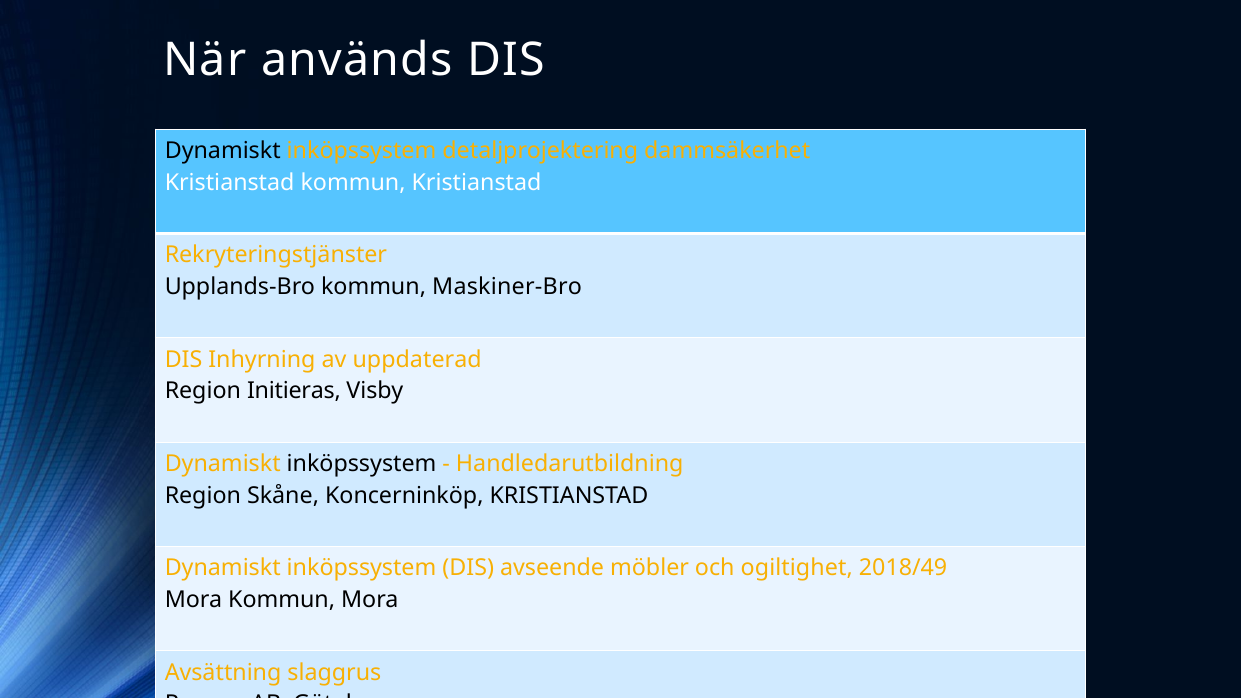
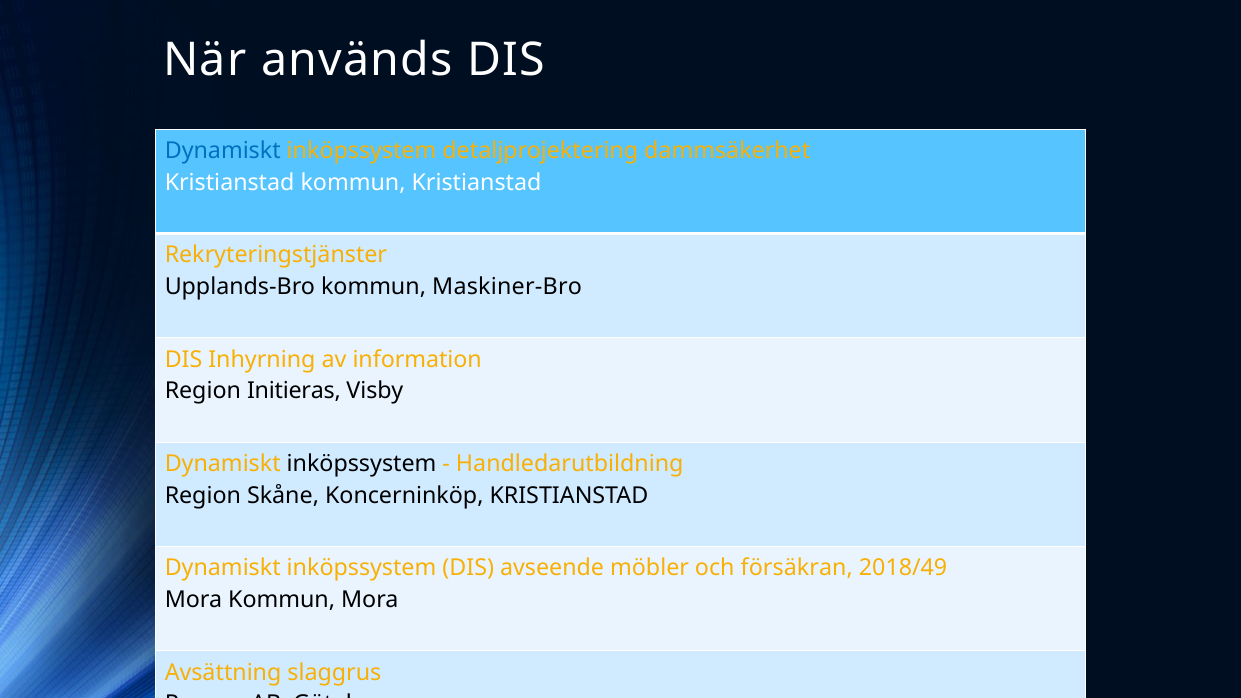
Dynamiskt colour: black -> blue (223, 151)
uppdaterad: uppdaterad -> information (417, 360)
ogiltighet: ogiltighet -> försäkran (797, 568)
